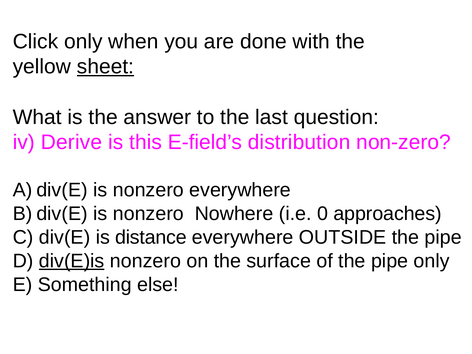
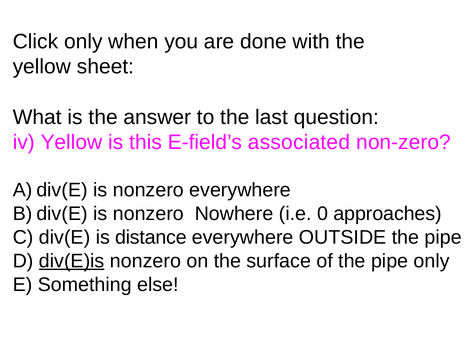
sheet underline: present -> none (105, 67)
iv Derive: Derive -> Yellow (72, 142)
distribution: distribution -> associated (299, 142)
